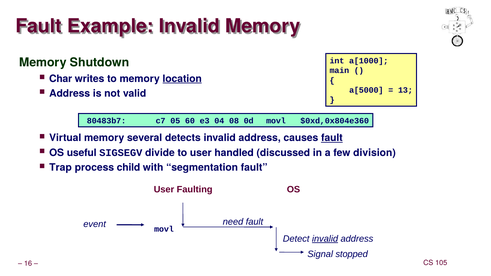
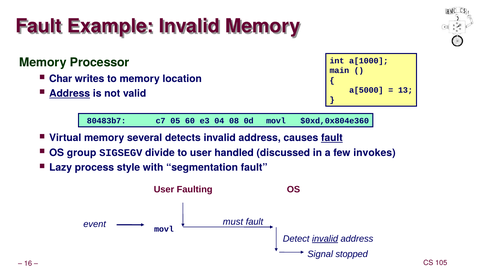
Shutdown: Shutdown -> Processor (100, 62)
location underline: present -> none (182, 79)
Address underline: none -> present (70, 94)
useful: useful -> group (82, 153)
division: division -> invokes (374, 153)
Trap: Trap -> Lazy (61, 168)
child: child -> style (128, 168)
need: need -> must (233, 222)
